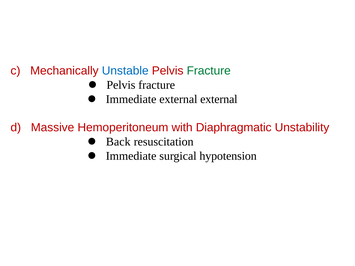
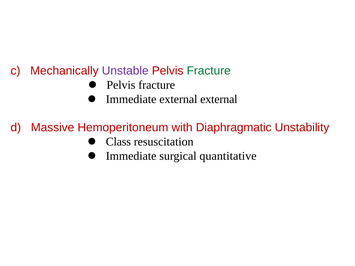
Unstable colour: blue -> purple (125, 71)
Back: Back -> Class (118, 142)
hypotension: hypotension -> quantitative (228, 156)
